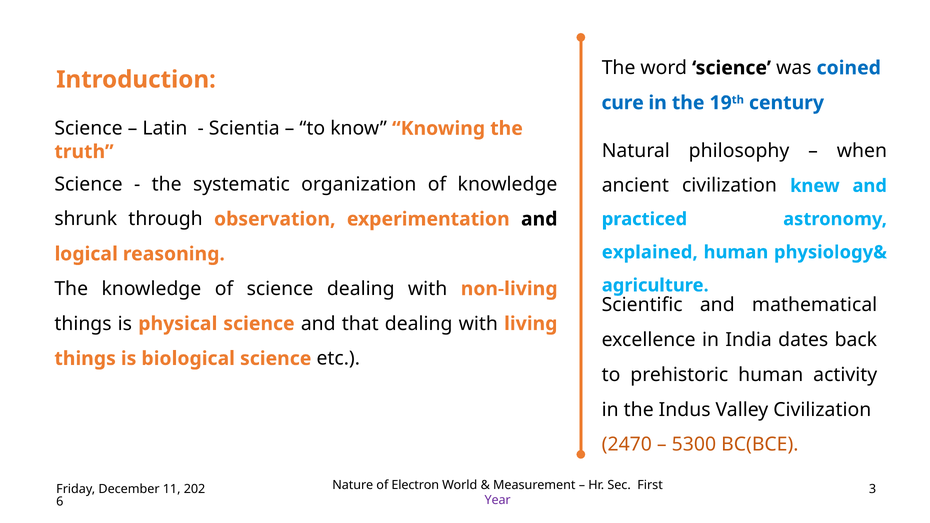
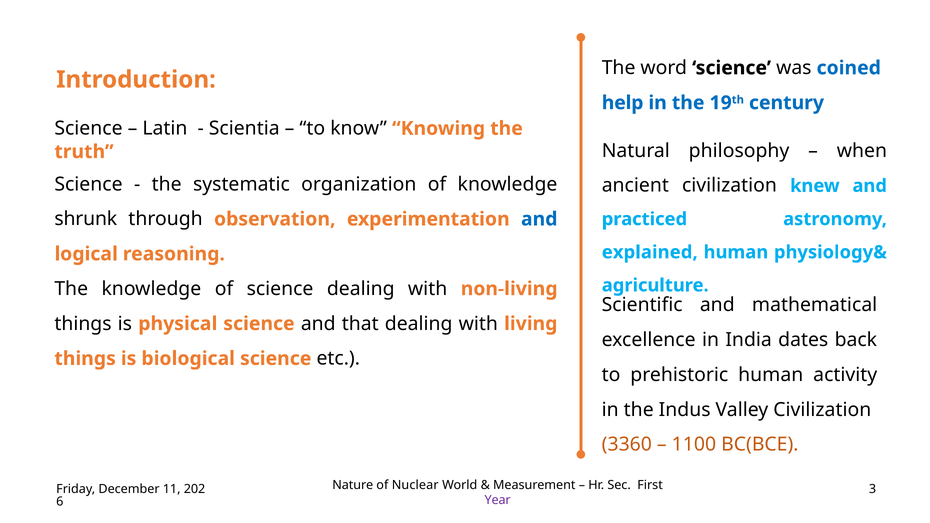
cure: cure -> help (623, 103)
and colour: black -> blue (539, 219)
2470: 2470 -> 3360 (627, 445)
5300: 5300 -> 1100 (694, 445)
Electron: Electron -> Nuclear (415, 485)
